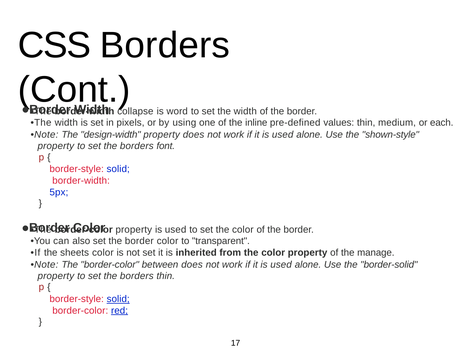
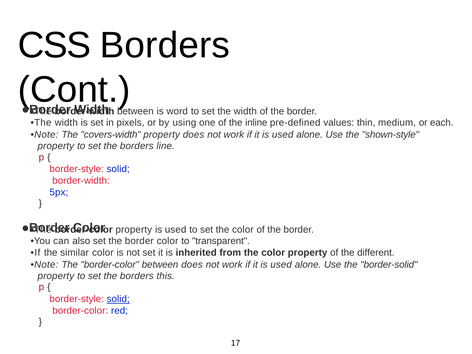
collapse: collapse -> between (135, 111)
design-width: design-width -> covers-width (111, 135)
font: font -> line (166, 146)
sheets: sheets -> similar (75, 253)
manage: manage -> different (376, 253)
borders thin: thin -> this (166, 276)
red underline: present -> none (119, 311)
